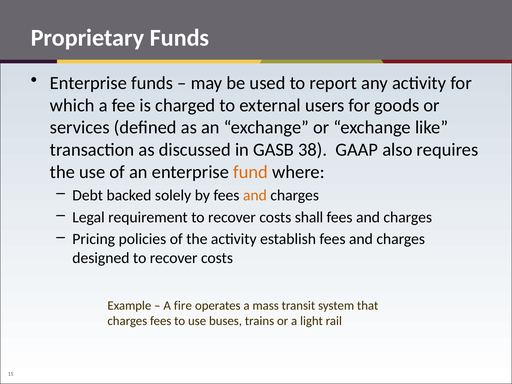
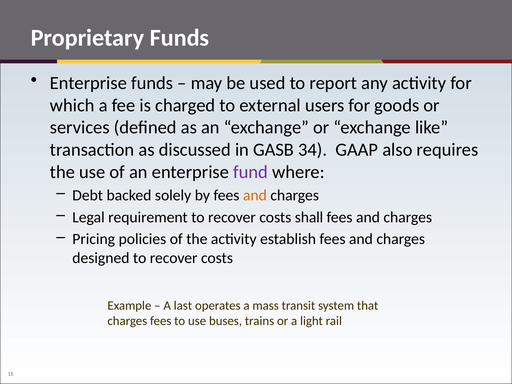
38: 38 -> 34 (313, 150)
fund colour: orange -> purple (251, 172)
fire: fire -> last (183, 305)
